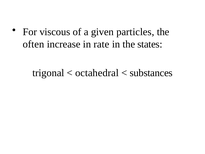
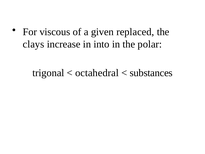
particles: particles -> replaced (135, 32)
often: often -> clays (33, 44)
rate: rate -> into (102, 44)
states: states -> polar (150, 44)
